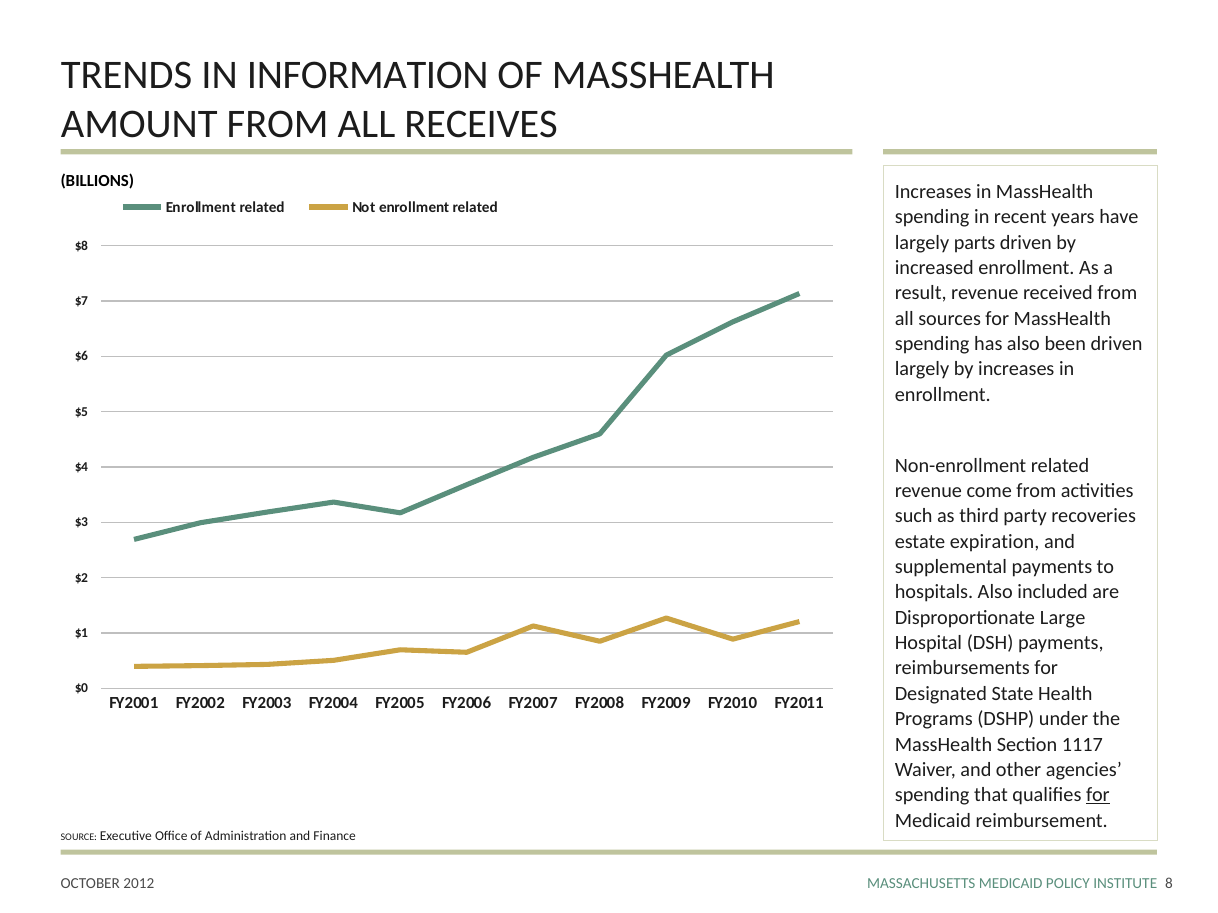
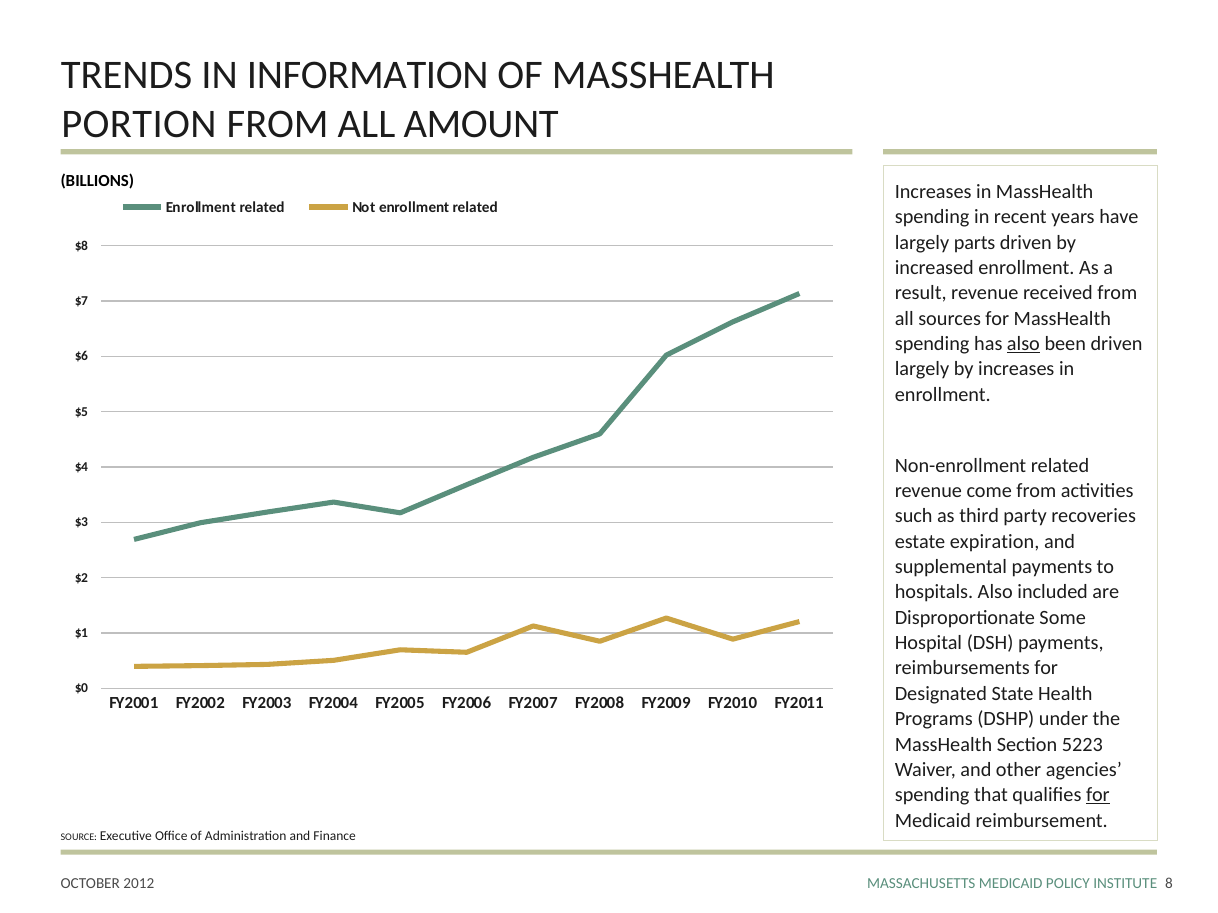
AMOUNT: AMOUNT -> PORTION (139, 124)
RECEIVES: RECEIVES -> AMOUNT (481, 124)
also underline: none -> present (1023, 344)
Large: Large -> Some (1063, 618)
1117: 1117 -> 5223 (1082, 745)
